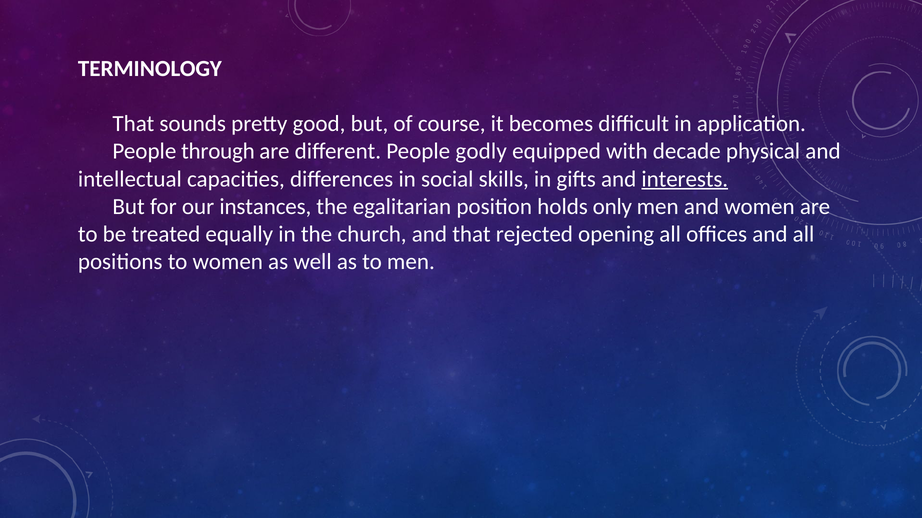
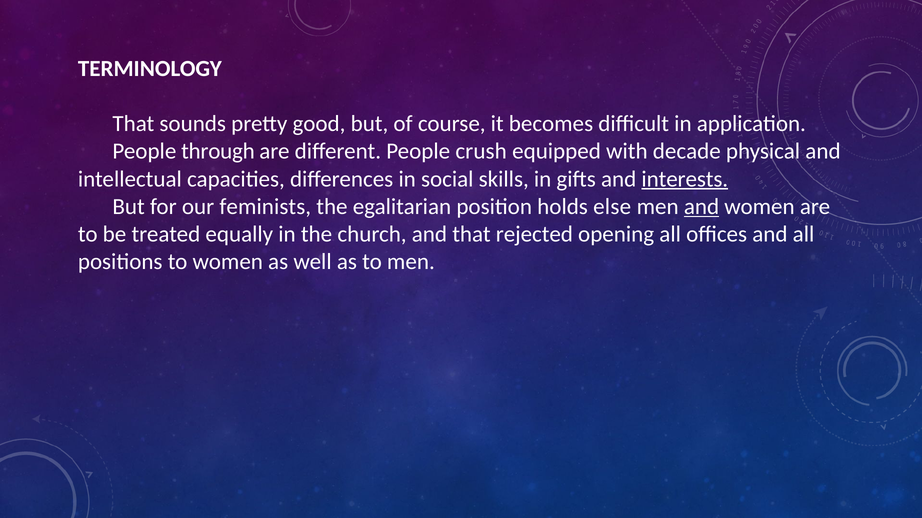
godly: godly -> crush (481, 151)
instances: instances -> feminists (265, 207)
only: only -> else (612, 207)
and underline: none -> present (701, 207)
